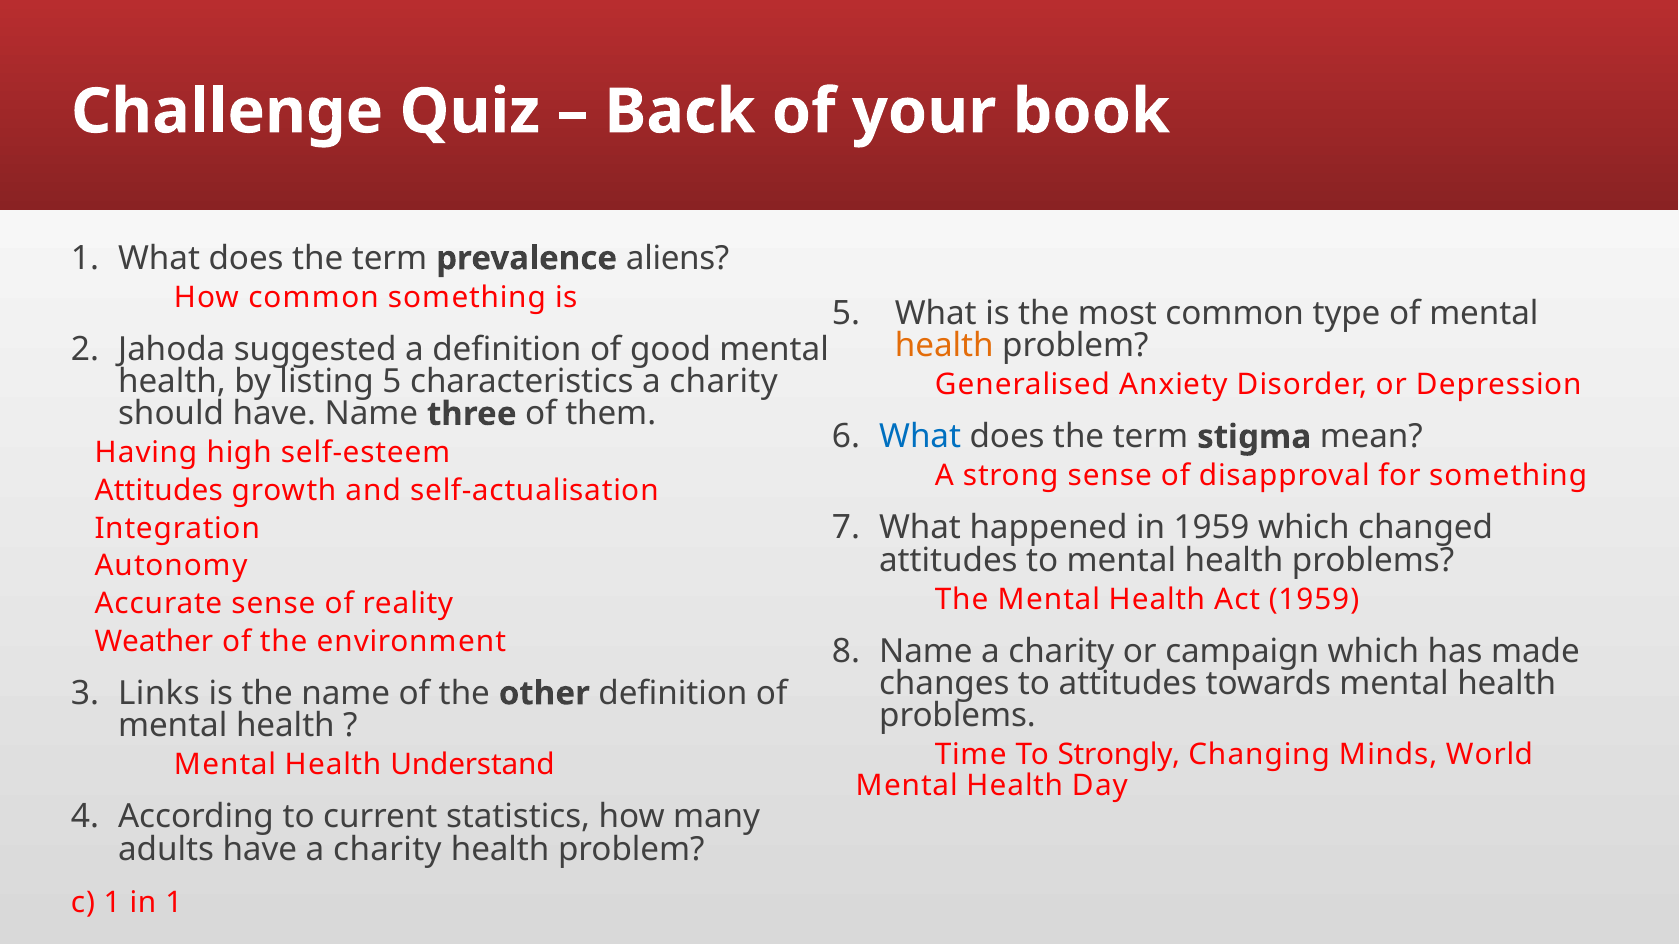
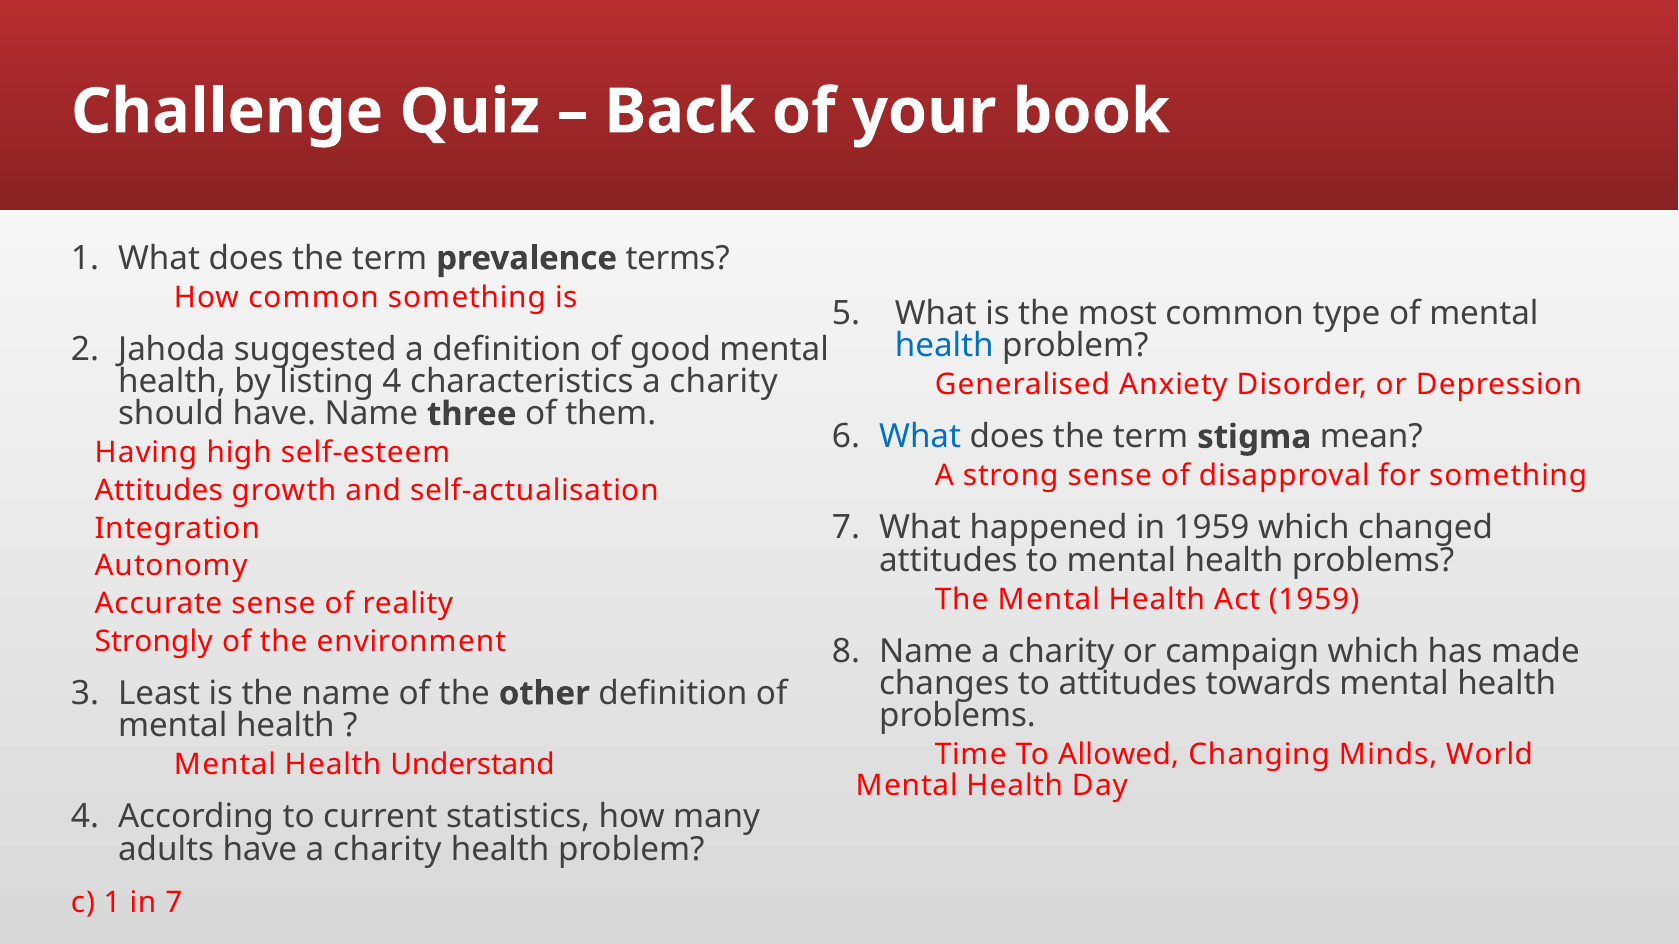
aliens: aliens -> terms (678, 258)
health colour: orange -> blue (944, 346)
listing 5: 5 -> 4 (392, 382)
Weather: Weather -> Strongly (154, 642)
Links: Links -> Least (159, 694)
Strongly: Strongly -> Allowed (1119, 755)
in 1: 1 -> 7 (174, 903)
